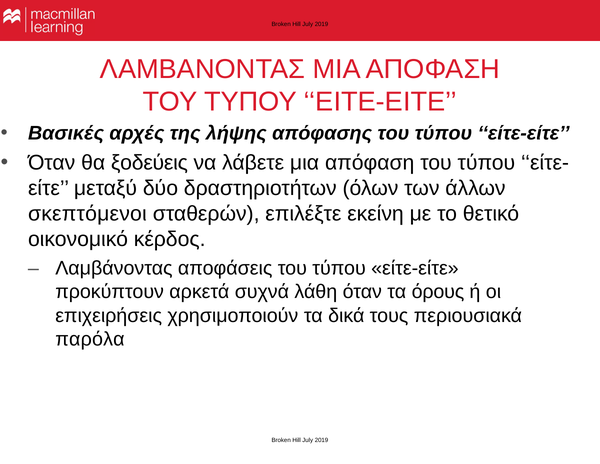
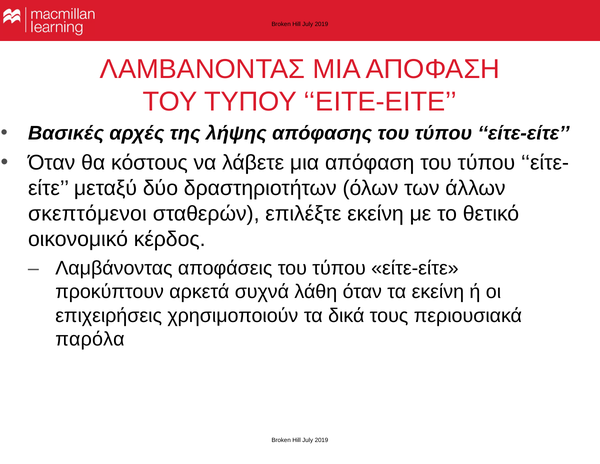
ξοδεύεις: ξοδεύεις -> κόστους (149, 163)
τα όρους: όρους -> εκείνη (438, 292)
